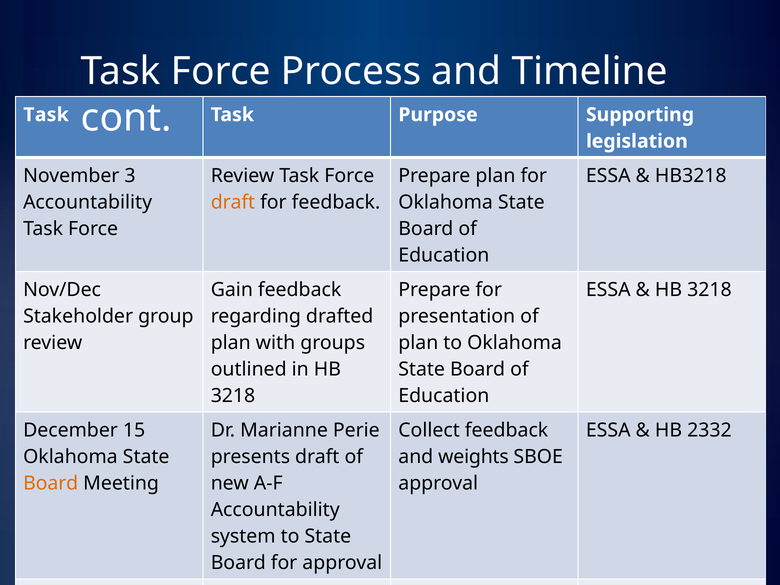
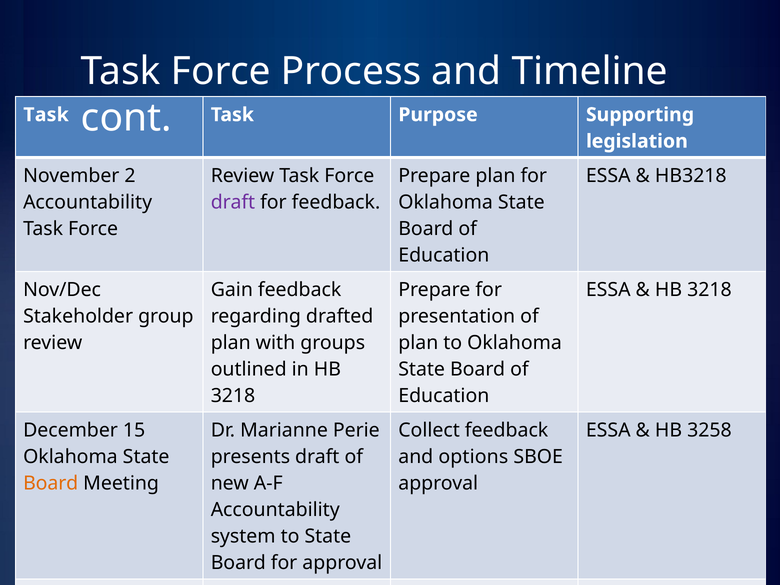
November 3: 3 -> 2 (130, 176)
draft colour: orange -> purple (233, 202)
2332: 2332 -> 3258 (709, 430)
weights: weights -> options (473, 457)
